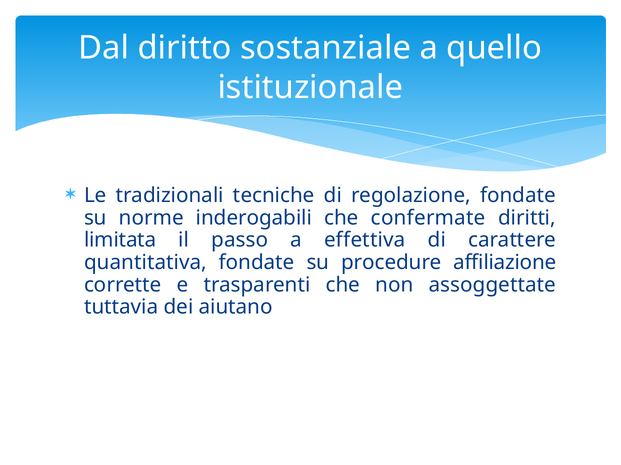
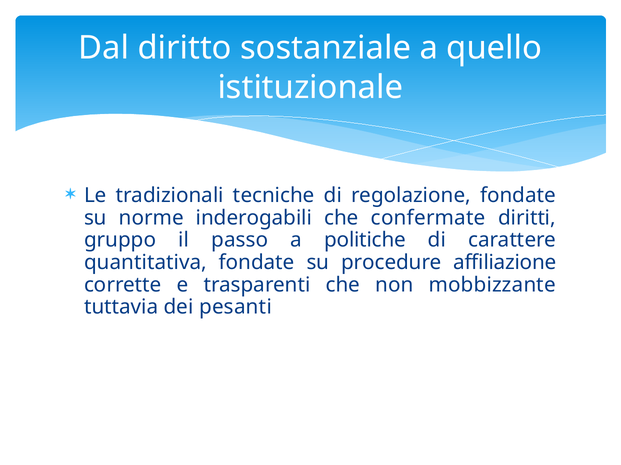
limitata: limitata -> gruppo (120, 241)
effettiva: effettiva -> politiche (365, 241)
assoggettate: assoggettate -> mobbizzante (492, 285)
aiutano: aiutano -> pesanti (236, 308)
